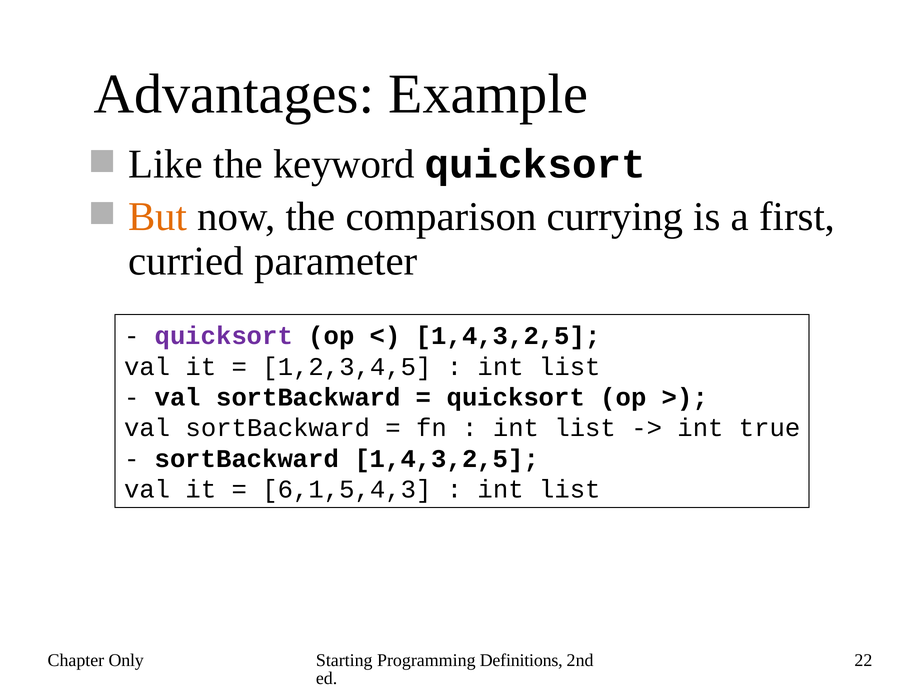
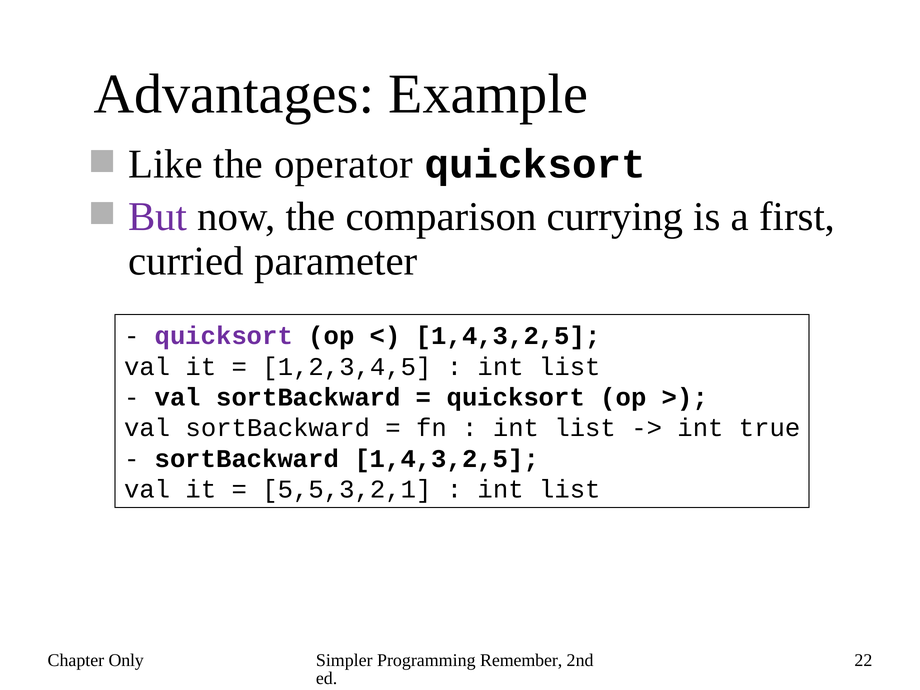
keyword: keyword -> operator (344, 164)
But colour: orange -> purple (158, 217)
6,1,5,4,3: 6,1,5,4,3 -> 5,5,3,2,1 (347, 489)
Starting: Starting -> Simpler (344, 660)
Definitions: Definitions -> Remember (521, 660)
